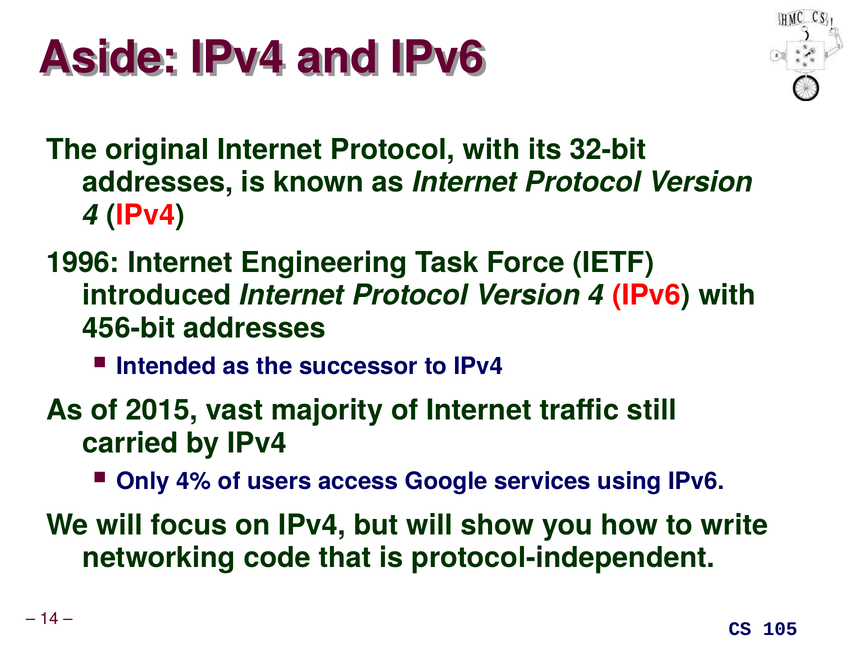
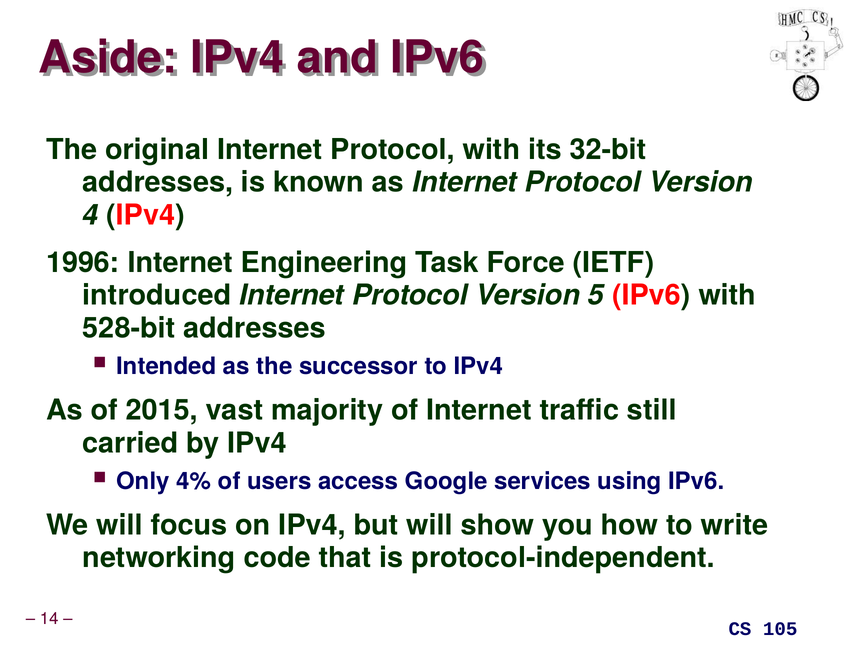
4: 4 -> 5 (596, 295)
456-bit: 456-bit -> 528-bit (129, 328)
